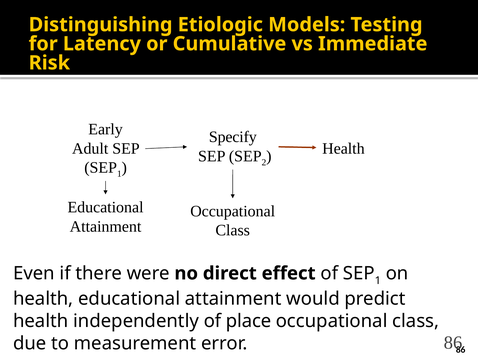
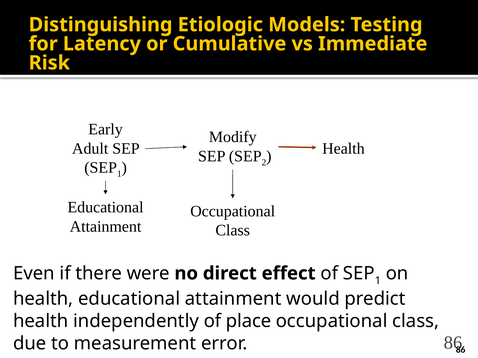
Specify: Specify -> Modify (233, 137)
